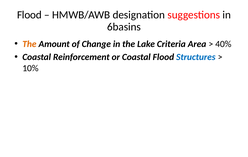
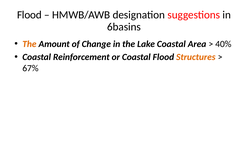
Lake Criteria: Criteria -> Coastal (171, 44)
Structures colour: blue -> orange (196, 57)
10%: 10% -> 67% (30, 68)
